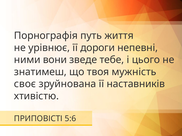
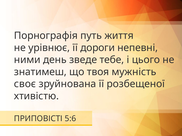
вони: вони -> день (55, 60)
наставників: наставників -> розбещеної (136, 84)
